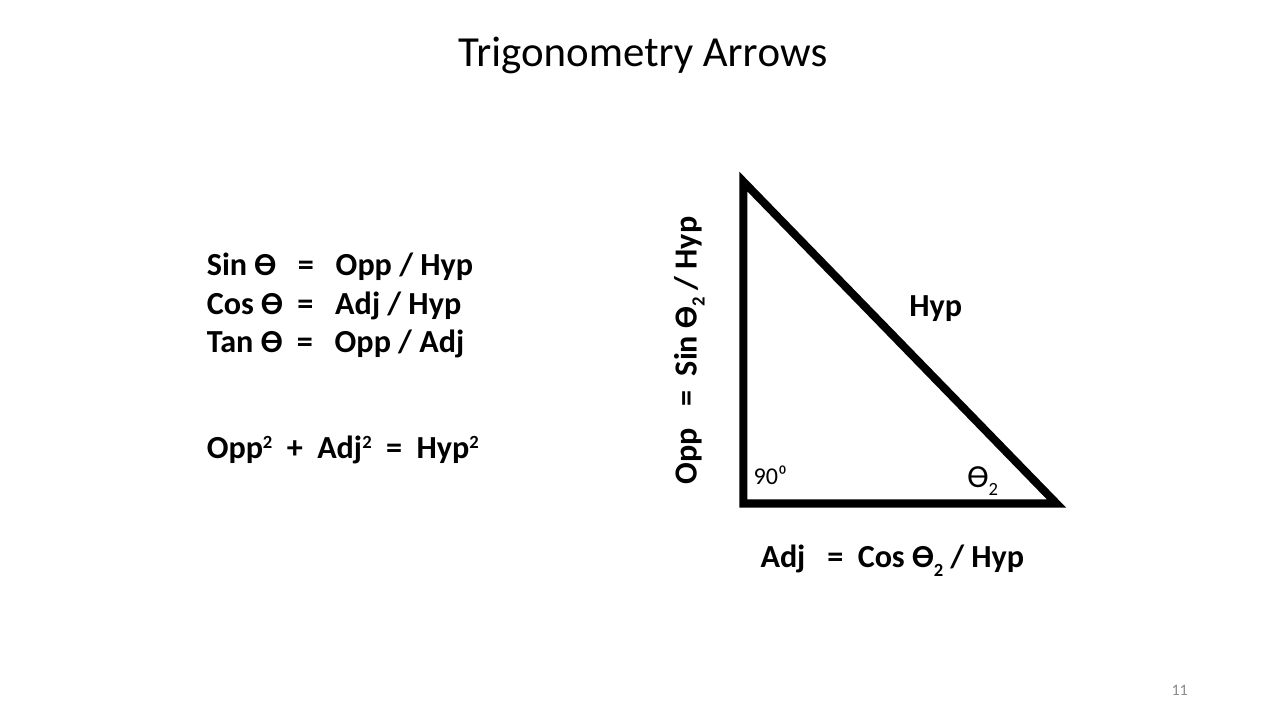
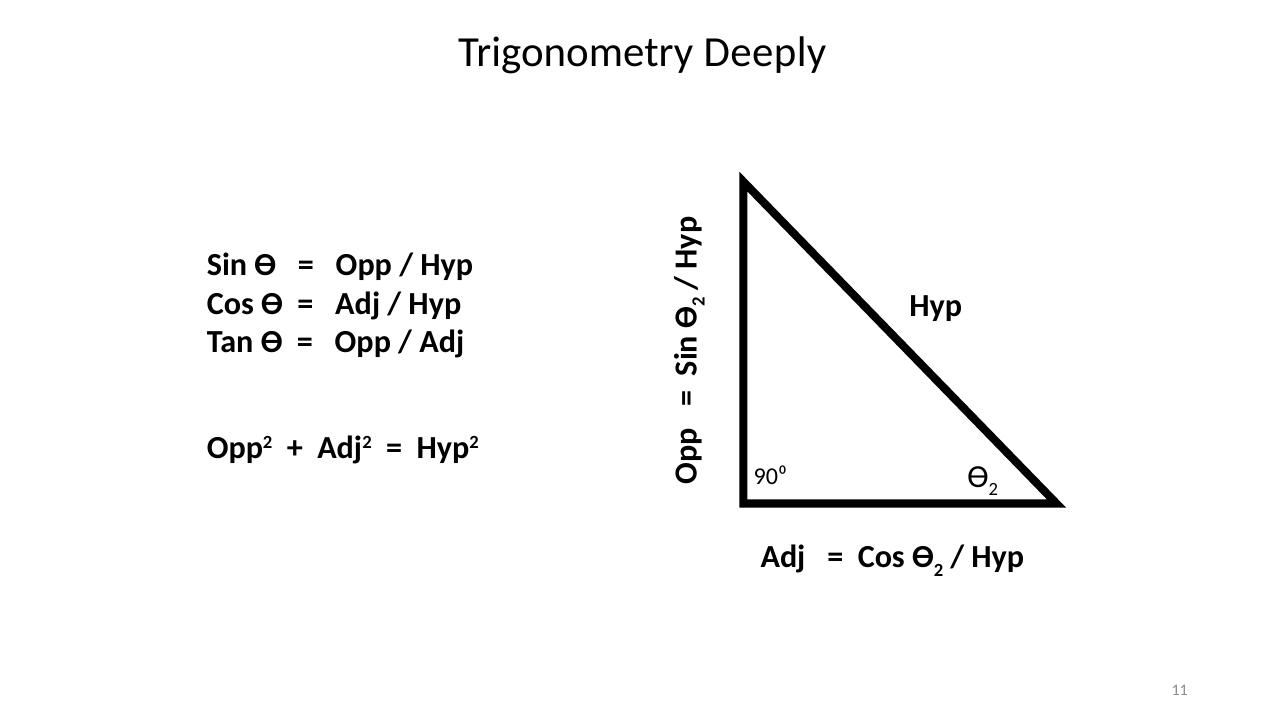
Arrows: Arrows -> Deeply (765, 52)
